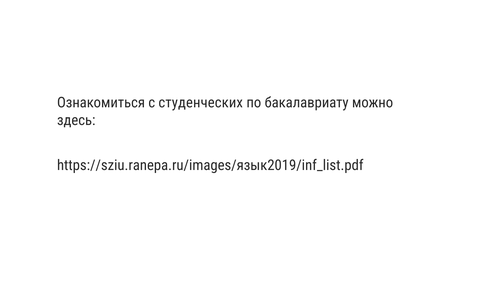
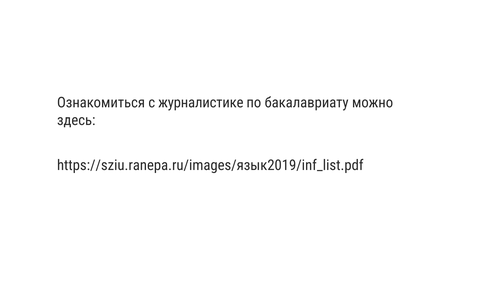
студенческих: студенческих -> журналистике (201, 103)
